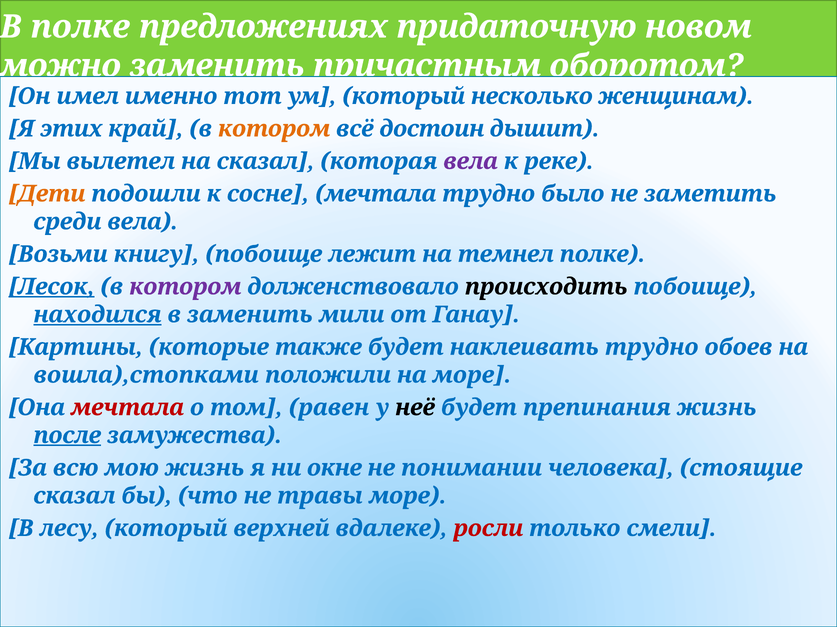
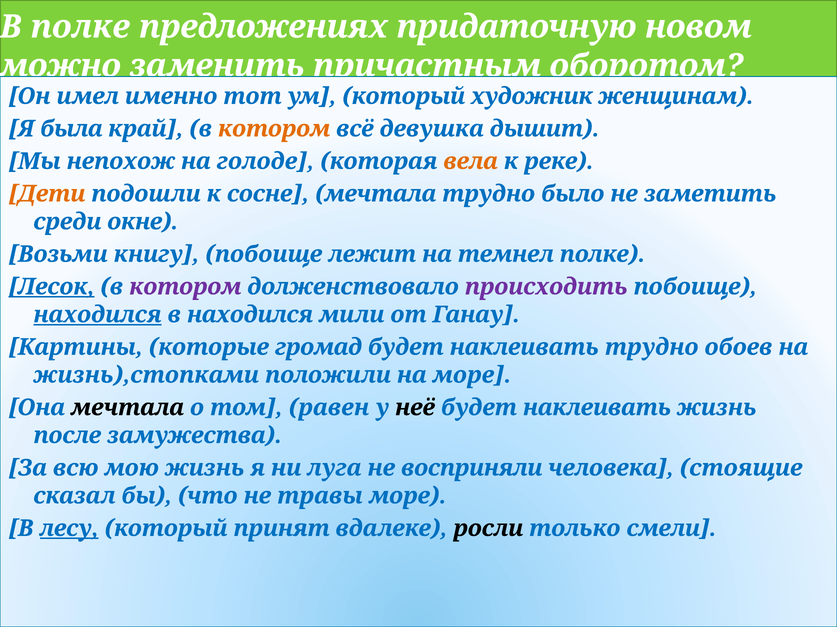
несколько: несколько -> художник (532, 96)
этих: этих -> была (71, 129)
достоин: достоин -> девушка (432, 129)
вылетел: вылетел -> непохож (121, 161)
на сказал: сказал -> голоде (266, 161)
вела colour: purple -> orange (471, 161)
среди вела: вела -> окне (143, 222)
происходить colour: black -> purple (546, 287)
в заменить: заменить -> находился (250, 315)
также: также -> громад (319, 348)
вошла),стопками: вошла),стопками -> жизнь),стопками (146, 375)
мечтала colour: red -> black (127, 408)
препинания: препинания -> наклеивать (597, 408)
после underline: present -> none (67, 436)
окне: окне -> луга (334, 468)
понимании: понимании -> восприняли (472, 468)
лесу underline: none -> present (69, 529)
верхней: верхней -> принят (282, 529)
росли colour: red -> black (488, 529)
